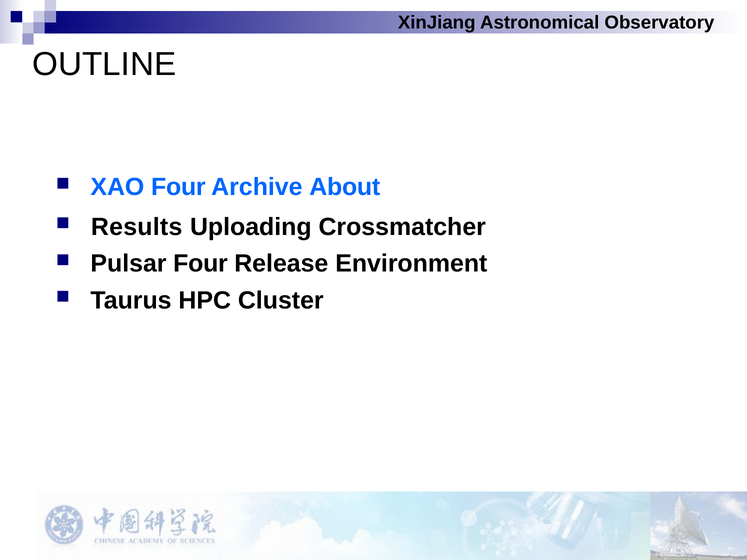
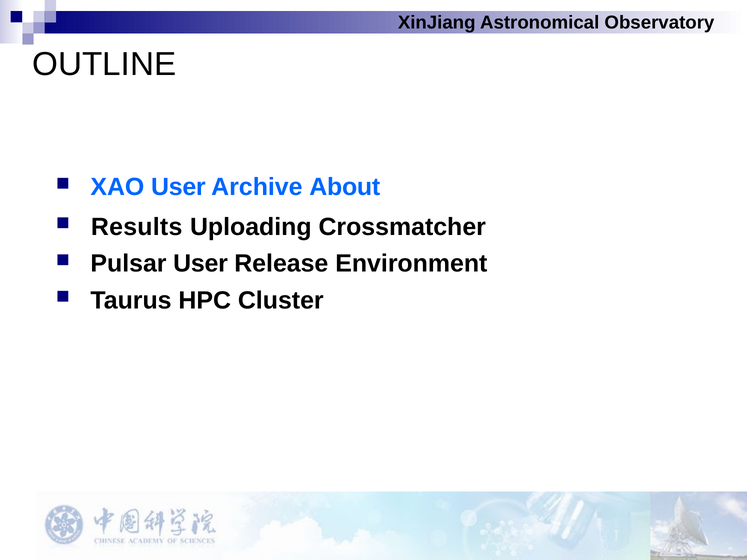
XAO Four: Four -> User (178, 187)
Pulsar Four: Four -> User (201, 264)
